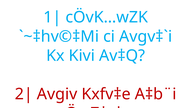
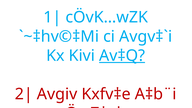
Av‡Q underline: none -> present (122, 56)
